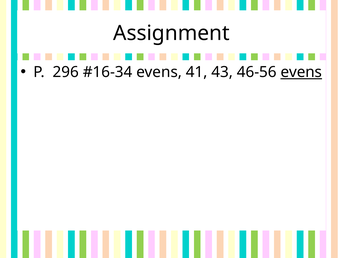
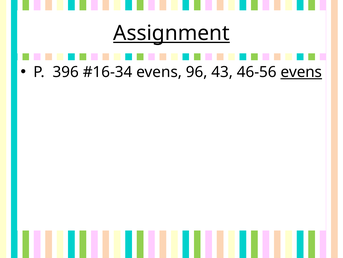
Assignment underline: none -> present (171, 33)
296: 296 -> 396 (66, 72)
41: 41 -> 96 (197, 72)
